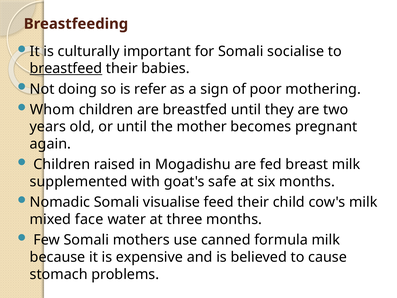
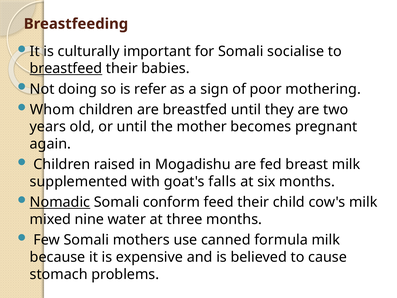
safe: safe -> falls (222, 182)
Nomadic underline: none -> present (60, 202)
visualise: visualise -> conform (172, 202)
face: face -> nine (89, 219)
